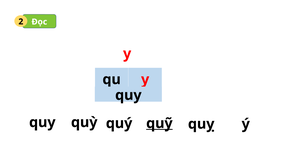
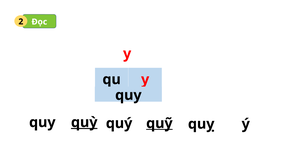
quỳ underline: none -> present (84, 122)
